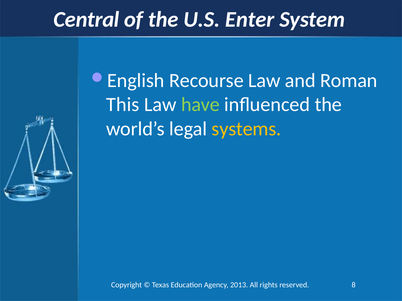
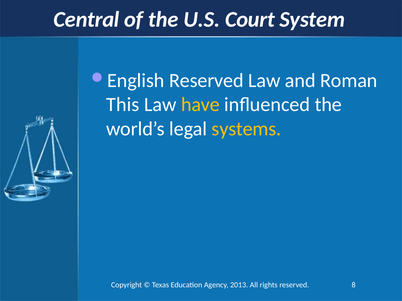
Enter: Enter -> Court (250, 19)
Recourse: Recourse -> Reserved (206, 81)
have colour: light green -> yellow (200, 105)
